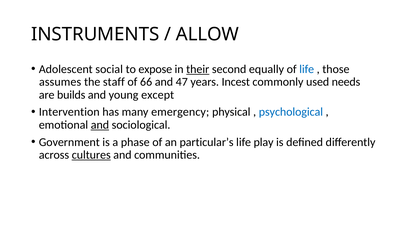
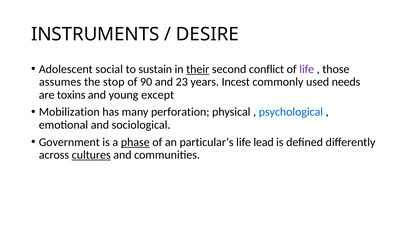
ALLOW: ALLOW -> DESIRE (207, 34)
expose: expose -> sustain (155, 69)
equally: equally -> conflict (267, 69)
life colour: blue -> purple (307, 69)
staff: staff -> stop (114, 82)
66: 66 -> 90 (146, 82)
47: 47 -> 23 (182, 82)
builds: builds -> toxins (71, 95)
Intervention: Intervention -> Mobilization (69, 112)
emergency: emergency -> perforation (180, 112)
and underline: present -> none (100, 125)
phase underline: none -> present (135, 142)
play: play -> lead (264, 142)
